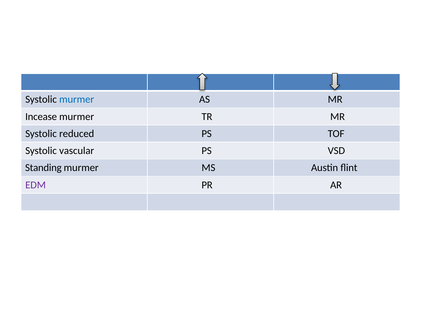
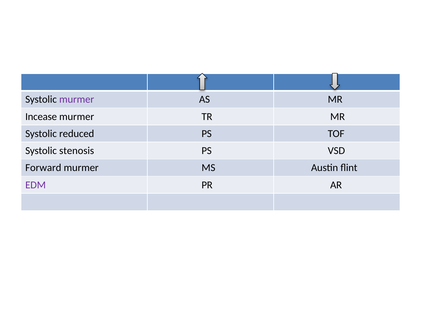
murmer colour: blue -> purple (77, 99)
vascular: vascular -> stenosis (77, 151)
Standing: Standing -> Forward (43, 168)
